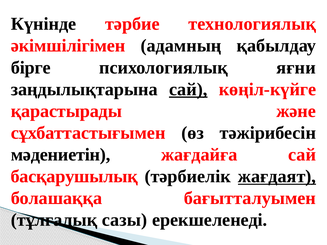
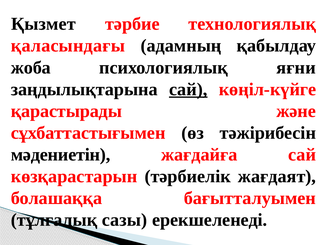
Күнінде: Күнінде -> Қызмет (43, 24)
әкімшілігімен: әкімшілігімен -> қаласындағы (68, 46)
бірге: бірге -> жоба (31, 68)
басқарушылық: басқарушылық -> көзқарастарын (74, 177)
жағдаят underline: present -> none (277, 177)
